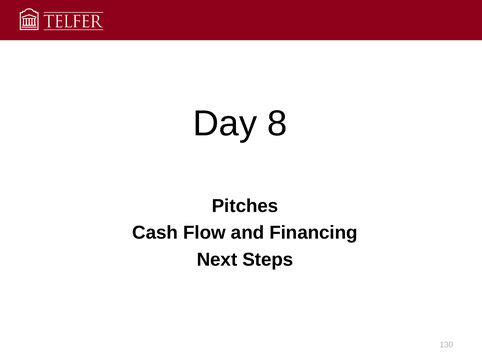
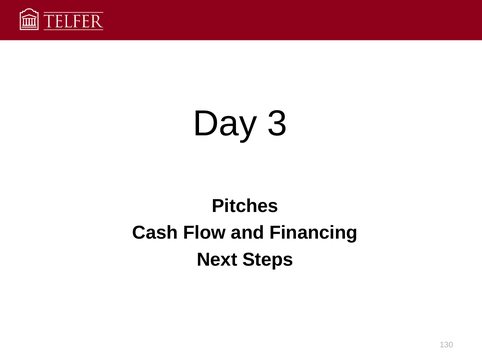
8: 8 -> 3 (277, 124)
